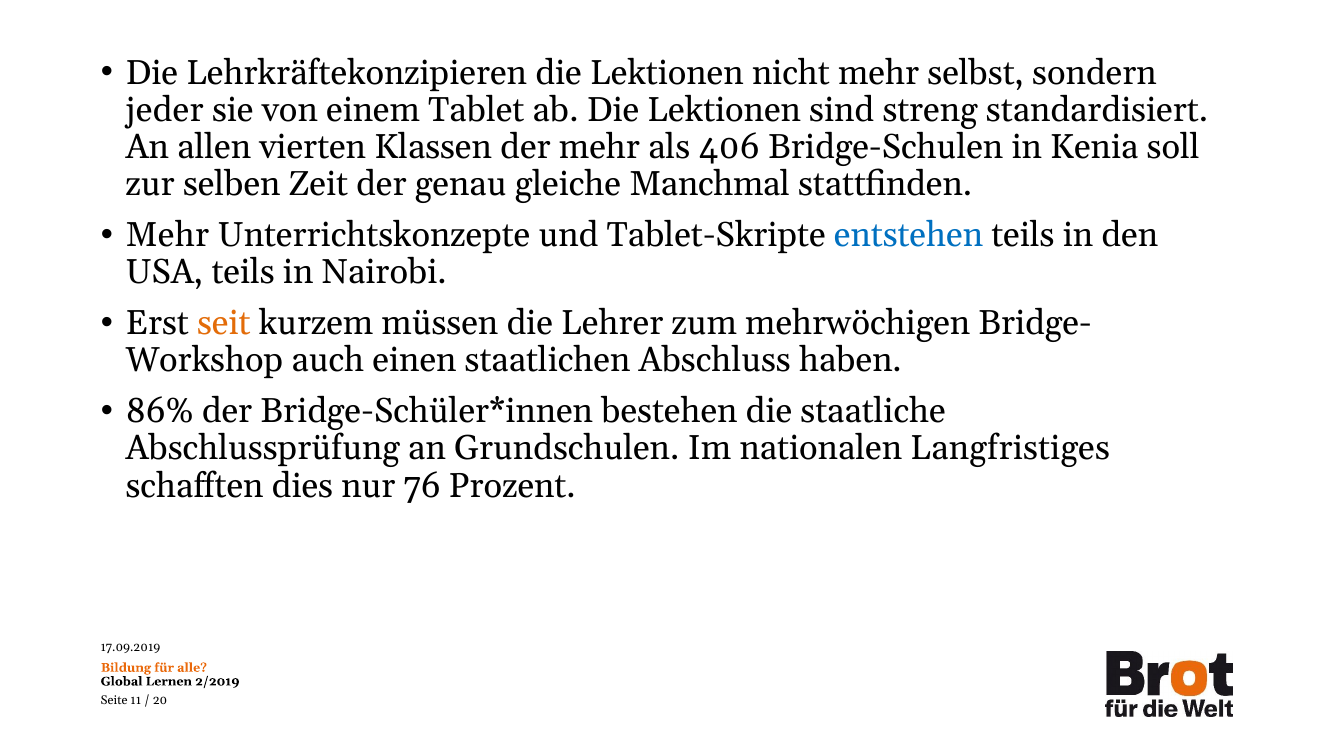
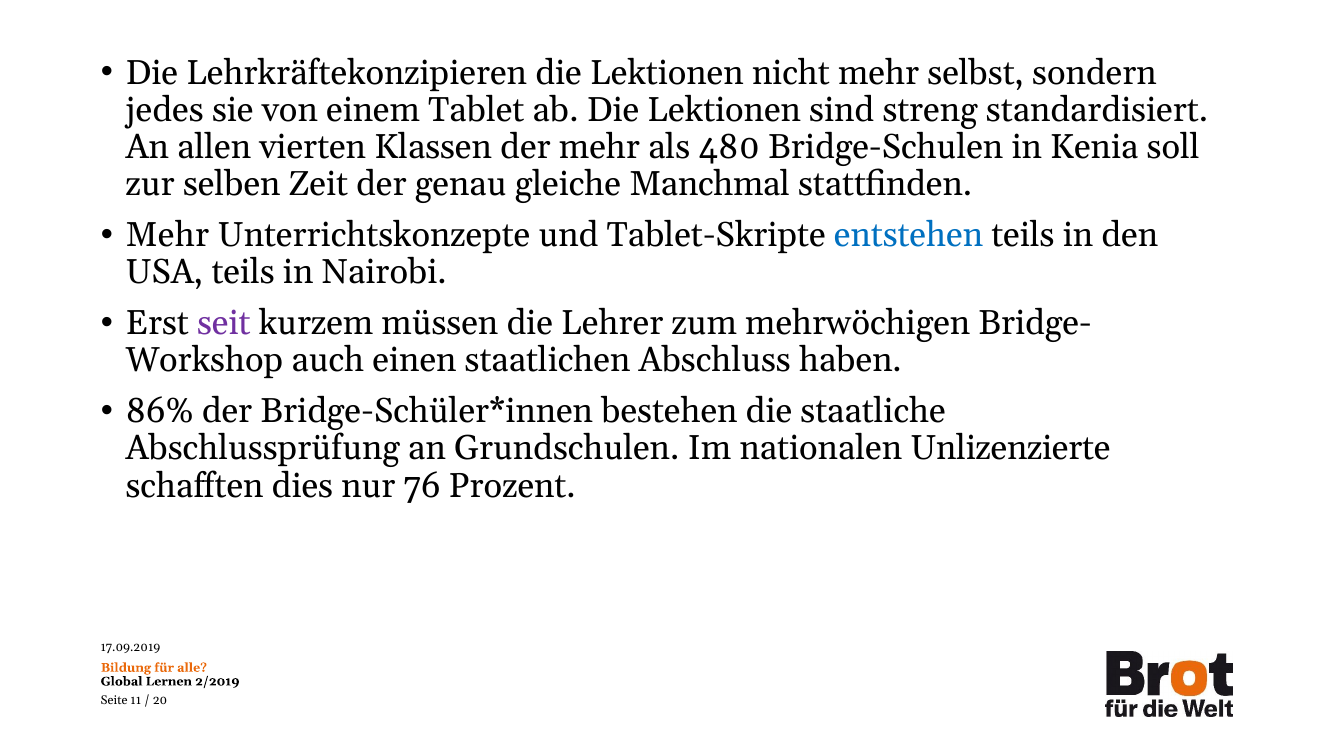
jeder: jeder -> jedes (165, 110)
406: 406 -> 480 (729, 147)
seit colour: orange -> purple (224, 323)
Langfristiges: Langfristiges -> Unlizenzierte (1010, 449)
